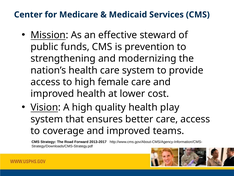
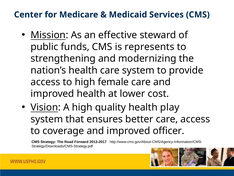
prevention: prevention -> represents (149, 47)
teams: teams -> officer (169, 131)
